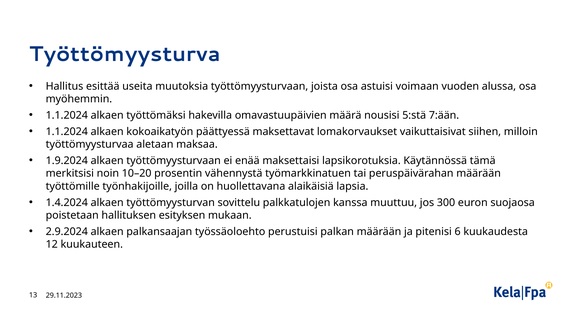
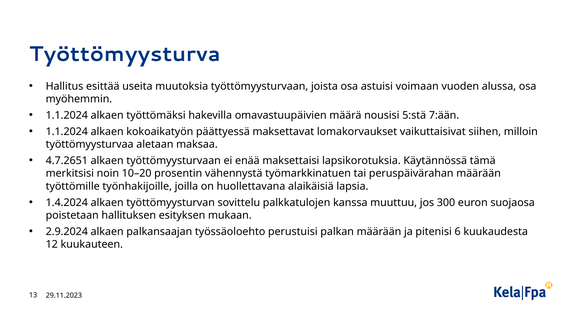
1.9.2024: 1.9.2024 -> 4.7.2651 (67, 161)
